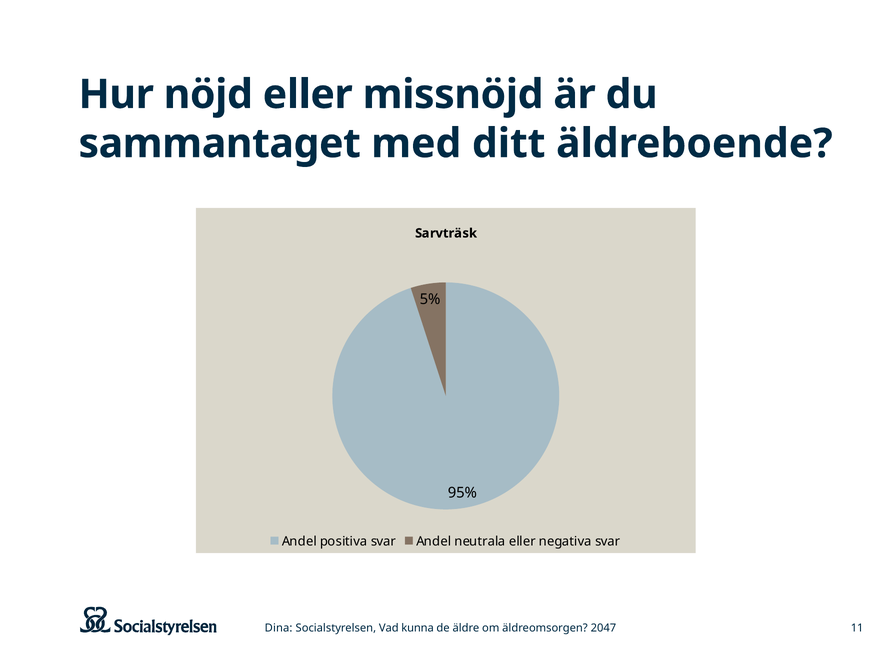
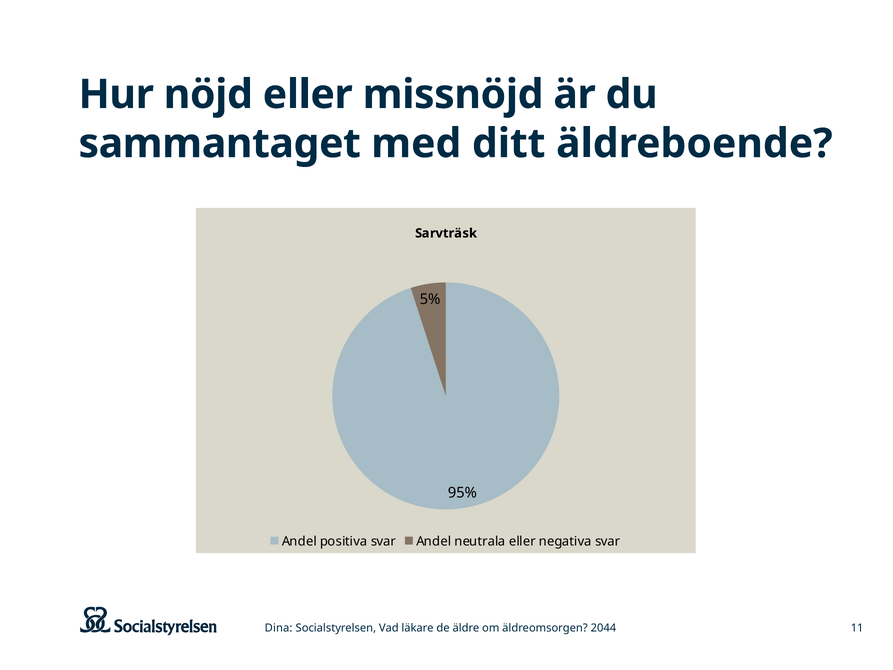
kunna: kunna -> läkare (418, 628)
2047: 2047 -> 2044 (603, 628)
